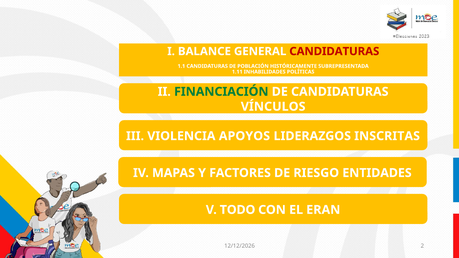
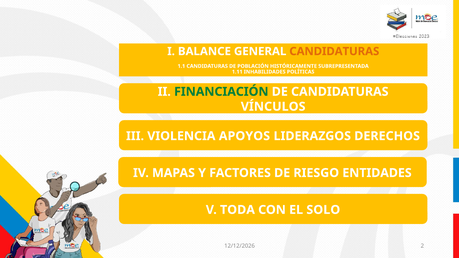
CANDIDATURAS colour: red -> orange (334, 51)
INSCRITAS: INSCRITAS -> DERECHOS (387, 136)
TODO: TODO -> TODA (237, 210)
ERAN: ERAN -> SOLO (323, 210)
